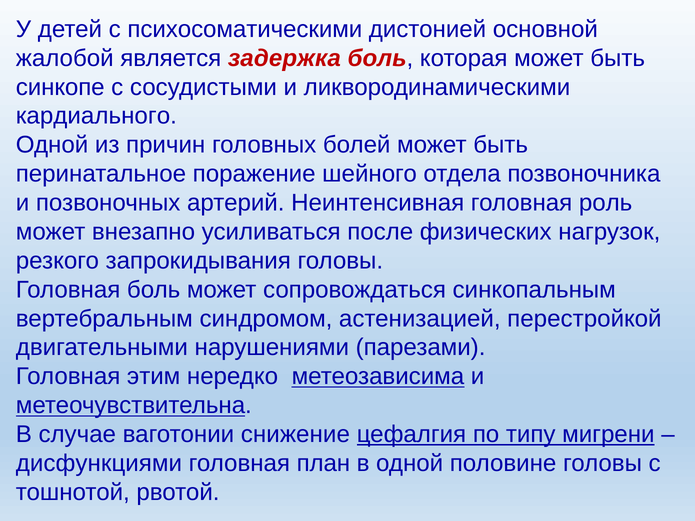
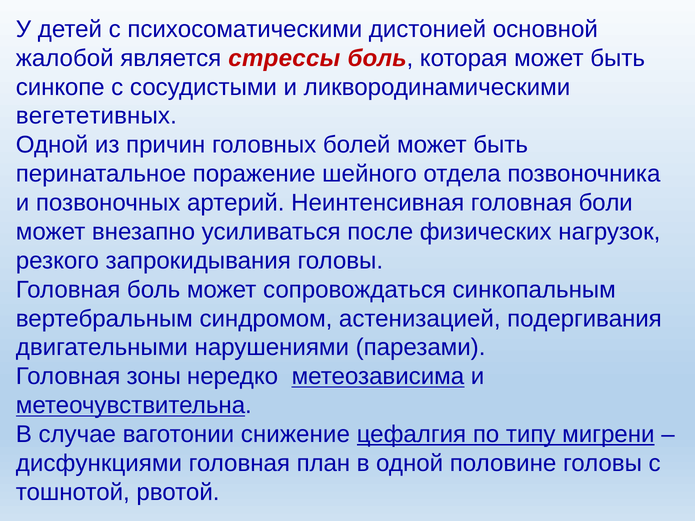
задержка: задержка -> стрессы (284, 58)
кардиального: кардиального -> вегететивных (96, 116)
роль: роль -> боли (606, 203)
перестройкой: перестройкой -> подергивания (584, 319)
этим: этим -> зоны (154, 377)
